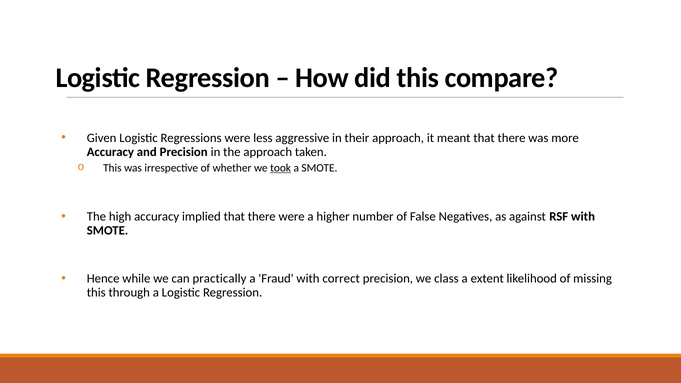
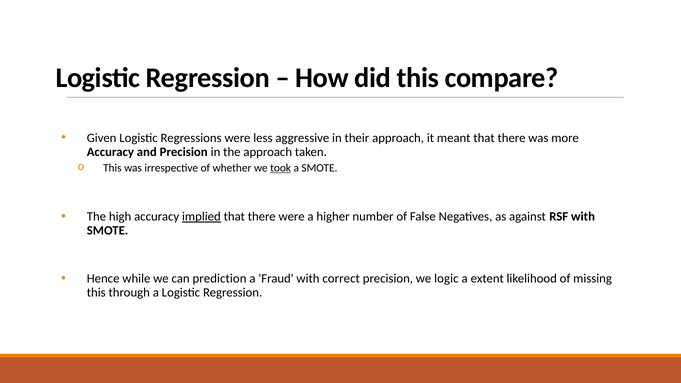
implied underline: none -> present (201, 217)
practically: practically -> prediction (219, 278)
class: class -> logic (446, 278)
